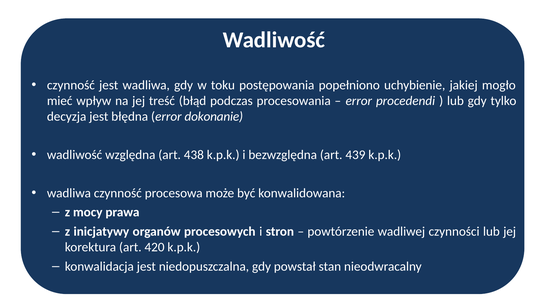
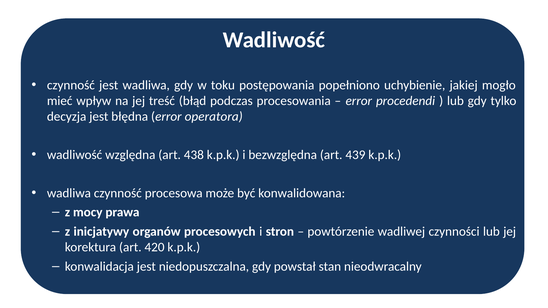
dokonanie: dokonanie -> operatora (214, 117)
